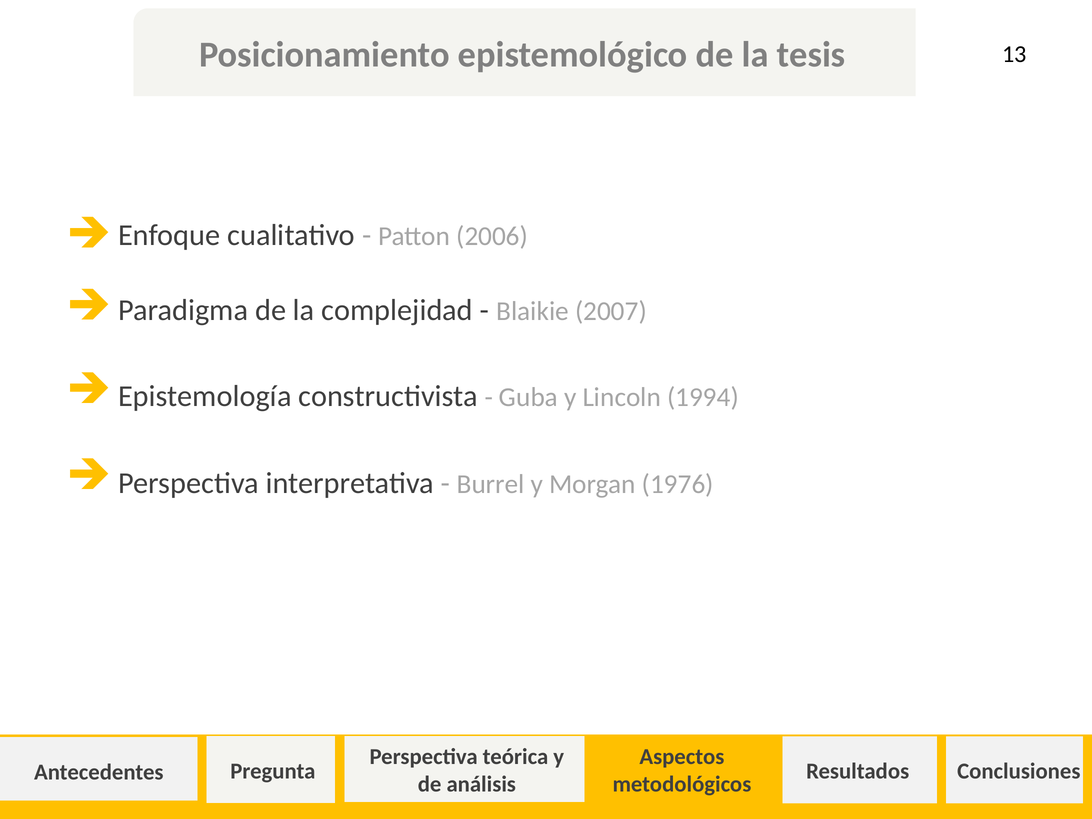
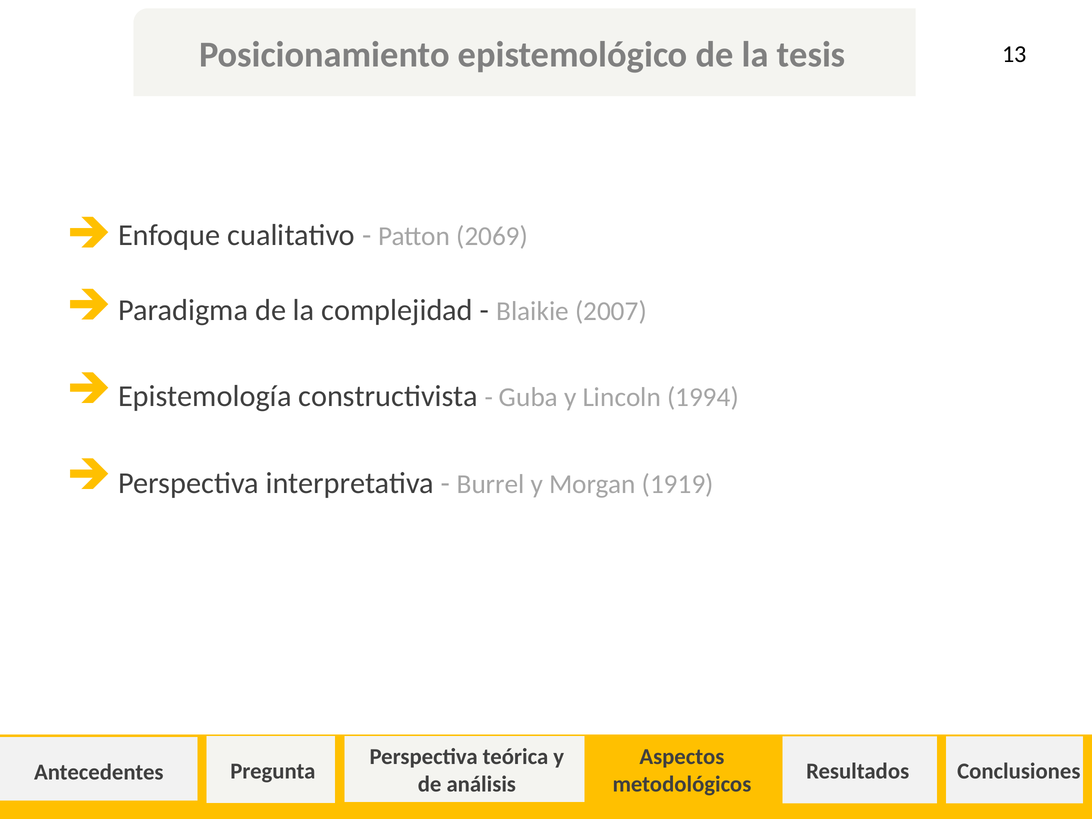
2006: 2006 -> 2069 (492, 236)
1976: 1976 -> 1919 (678, 484)
